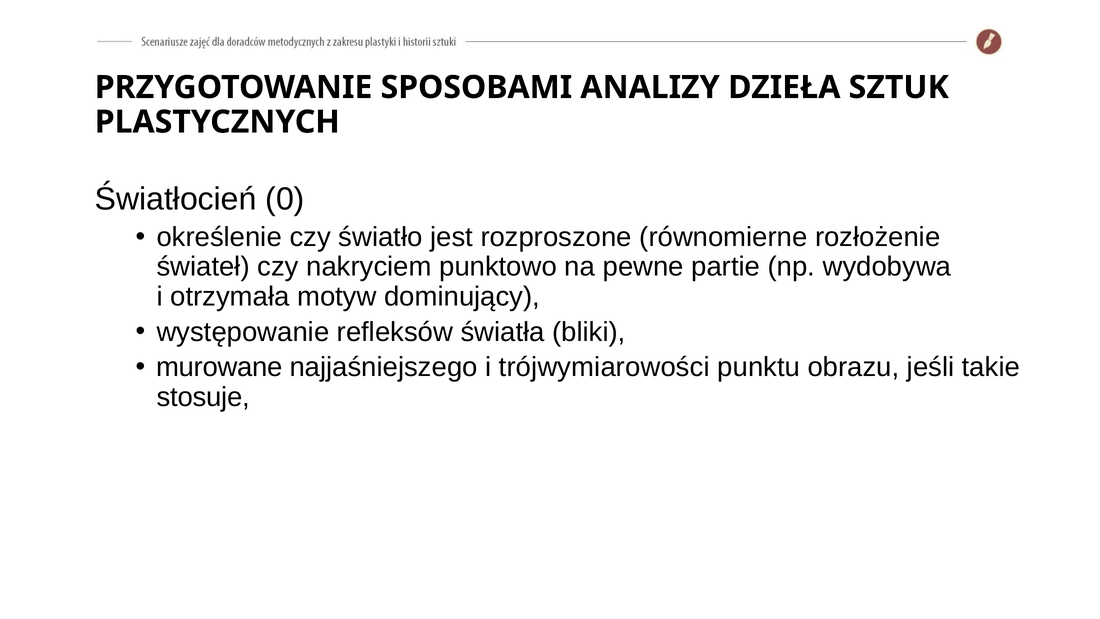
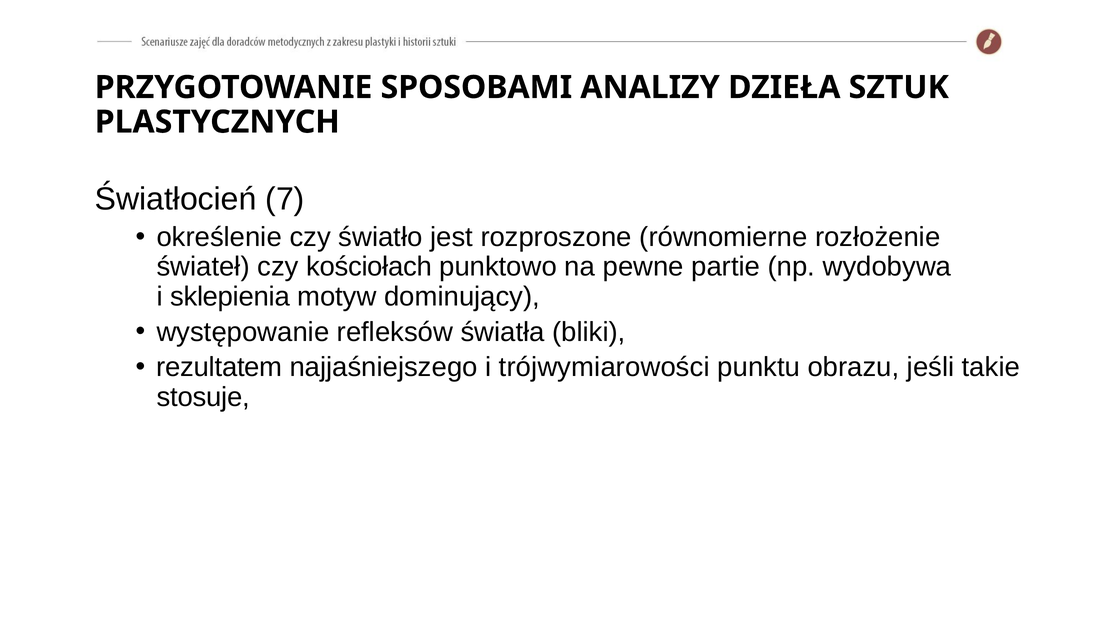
0: 0 -> 7 (285, 199)
nakryciem: nakryciem -> kościołach (369, 267)
otrzymała: otrzymała -> sklepienia (230, 296)
murowane: murowane -> rezultatem (219, 367)
